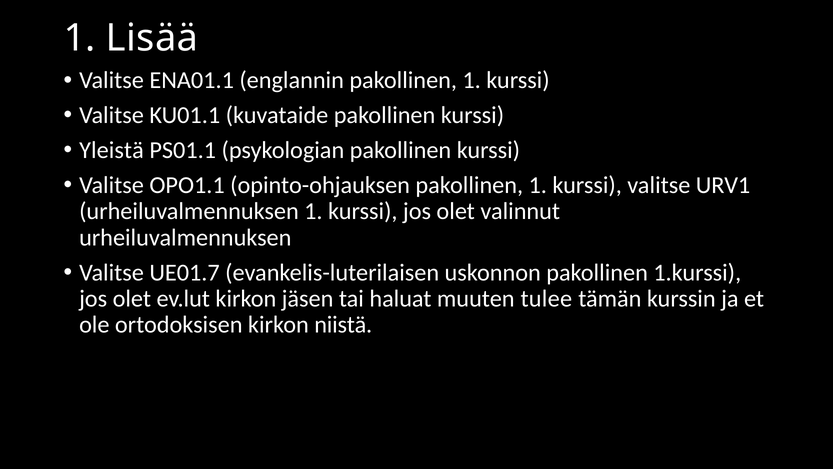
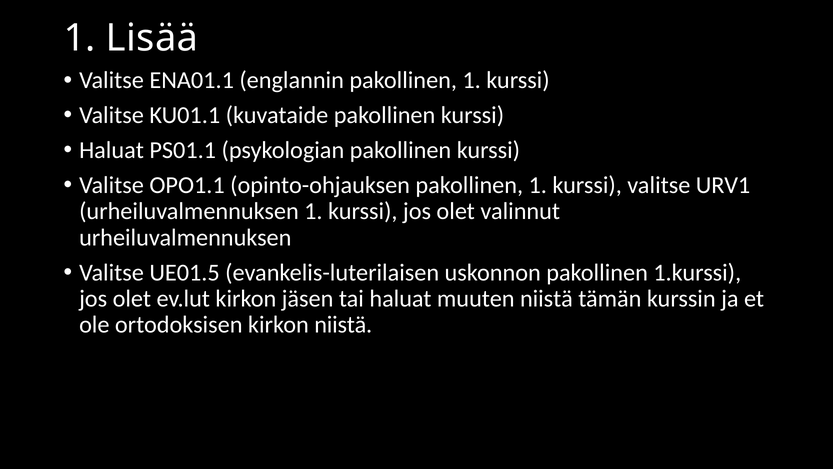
Yleistä: Yleistä -> Haluat (112, 150)
UE01.7: UE01.7 -> UE01.5 (185, 272)
muuten tulee: tulee -> niistä (546, 298)
